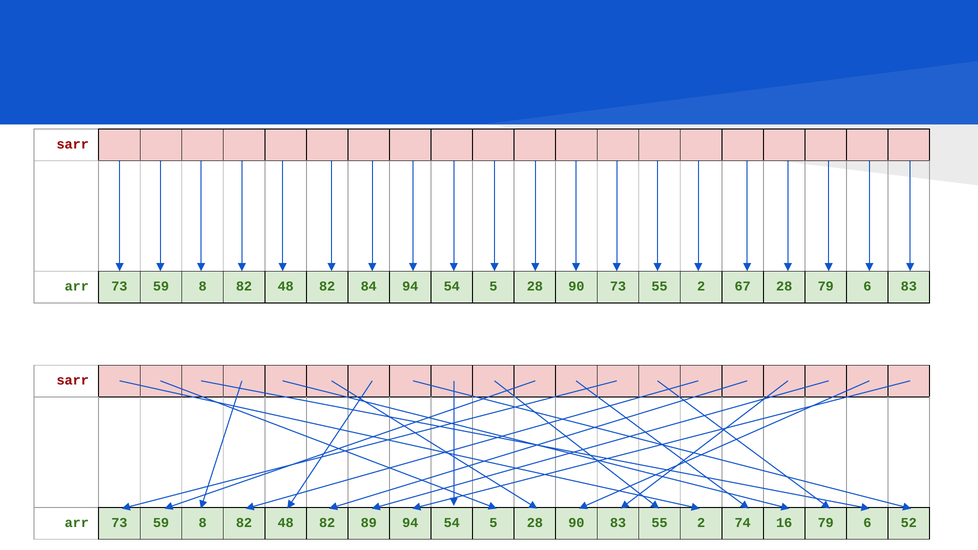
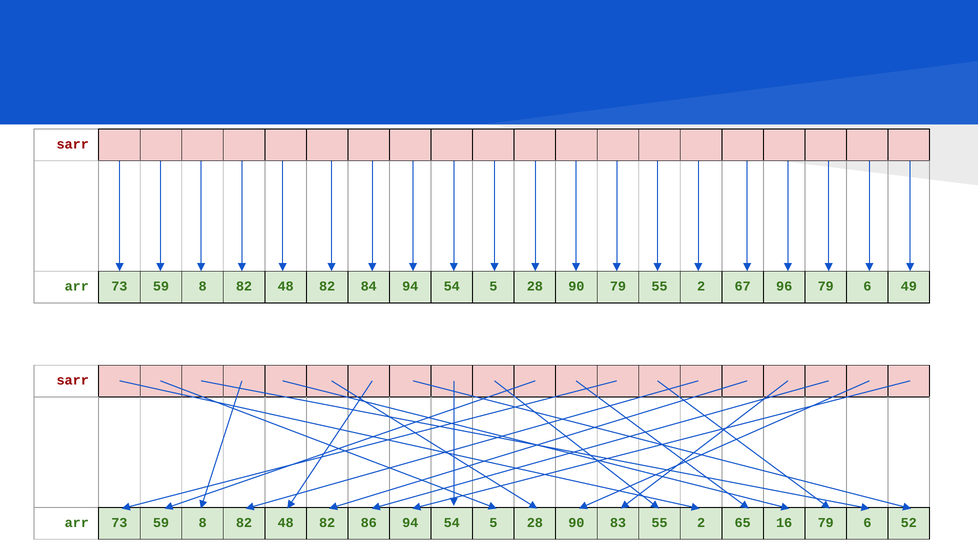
90 73: 73 -> 79 (618, 286)
67 28: 28 -> 96 (784, 286)
6 83: 83 -> 49 (909, 286)
89: 89 -> 86 (369, 523)
74: 74 -> 65 (743, 523)
